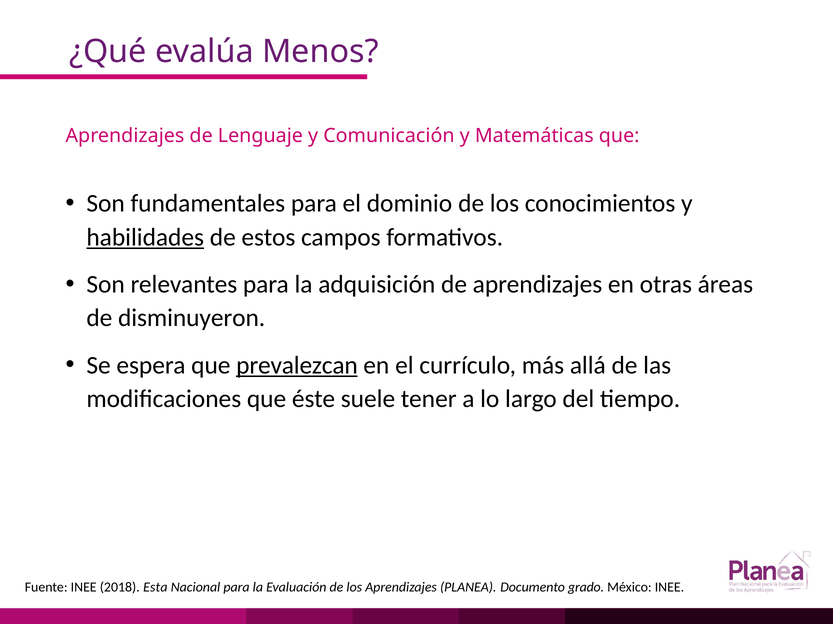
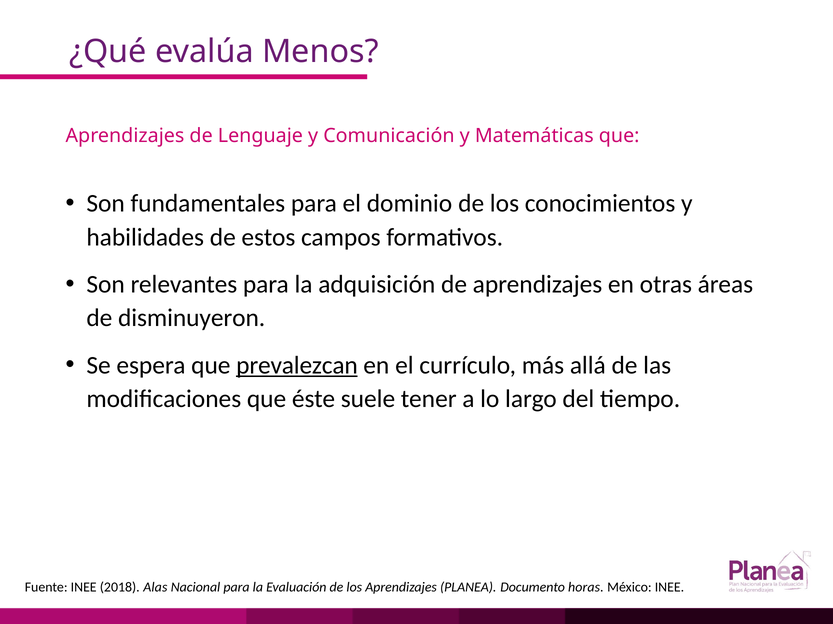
habilidades underline: present -> none (145, 237)
Esta: Esta -> Alas (155, 588)
grado: grado -> horas (586, 588)
